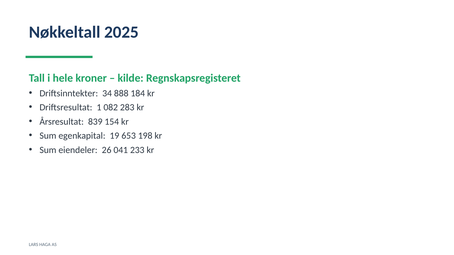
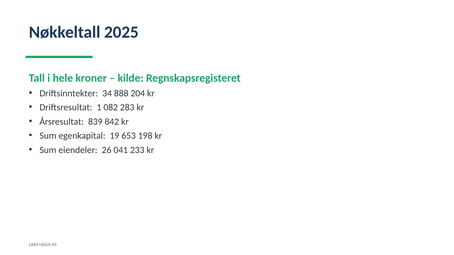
184: 184 -> 204 (138, 93)
154: 154 -> 842 (112, 122)
